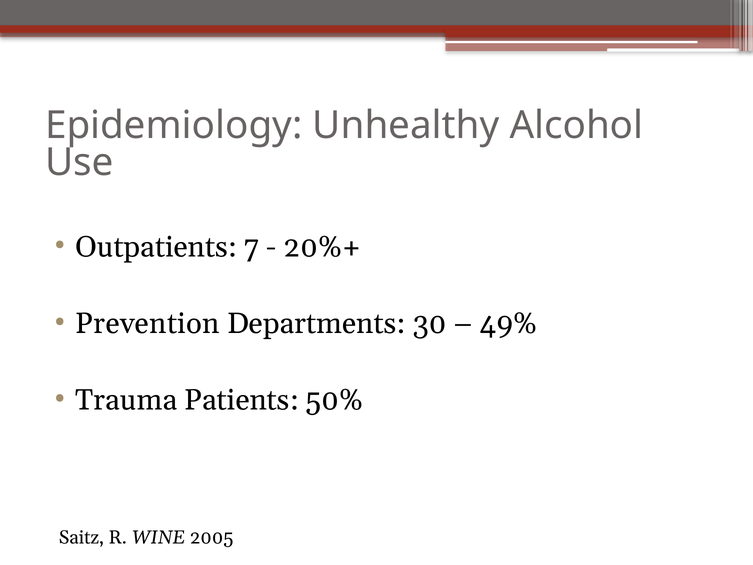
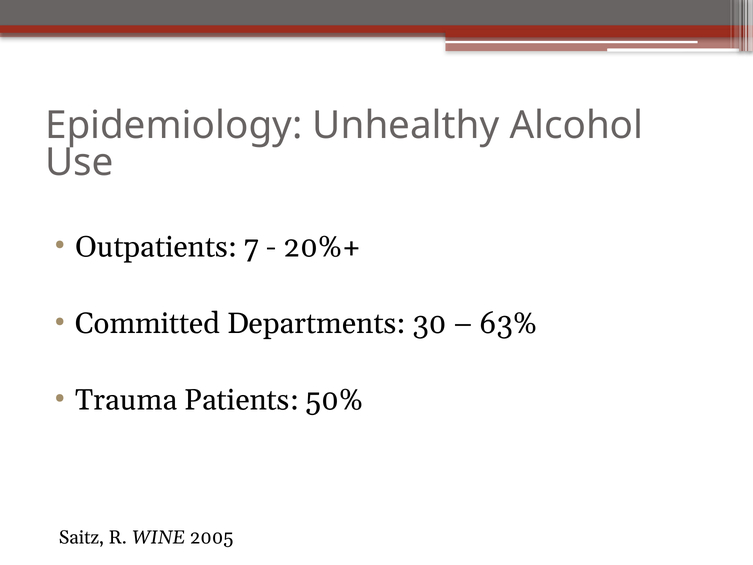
Prevention: Prevention -> Committed (148, 323)
49%: 49% -> 63% (509, 323)
